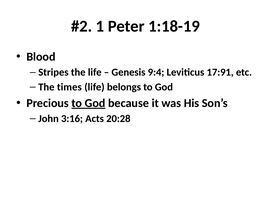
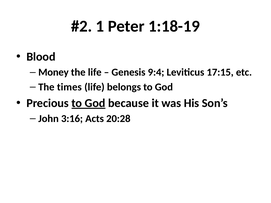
Stripes: Stripes -> Money (53, 72)
17:91: 17:91 -> 17:15 (220, 72)
